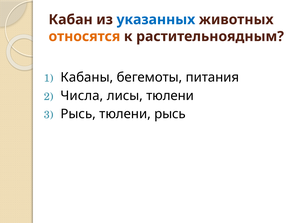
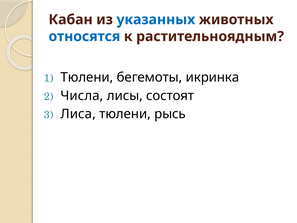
относятся colour: orange -> blue (84, 36)
Кабаны: Кабаны -> Тюлени (87, 77)
питания: питания -> икринка (212, 77)
лисы тюлени: тюлени -> состоят (170, 96)
Рысь: Рысь -> Лиса (78, 114)
